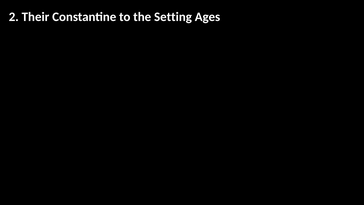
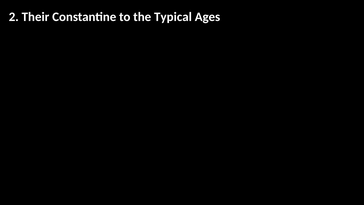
Setting: Setting -> Typical (173, 17)
